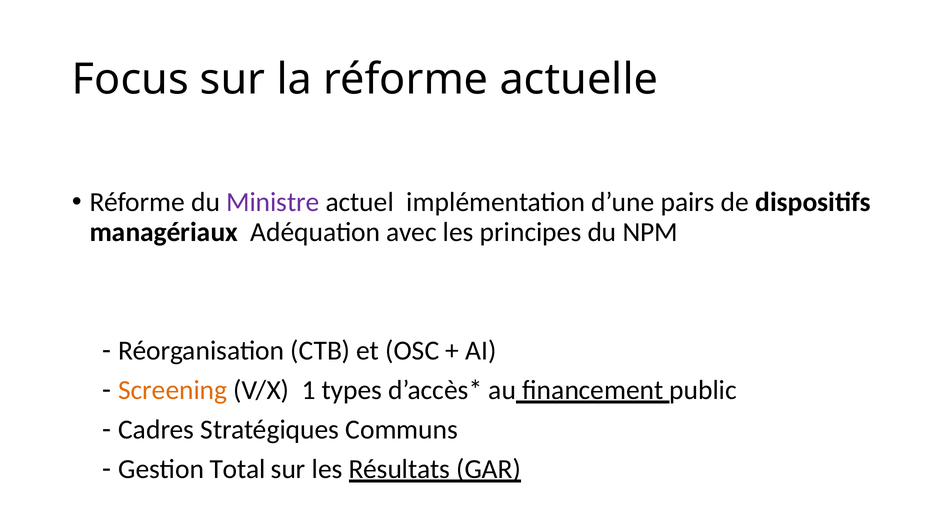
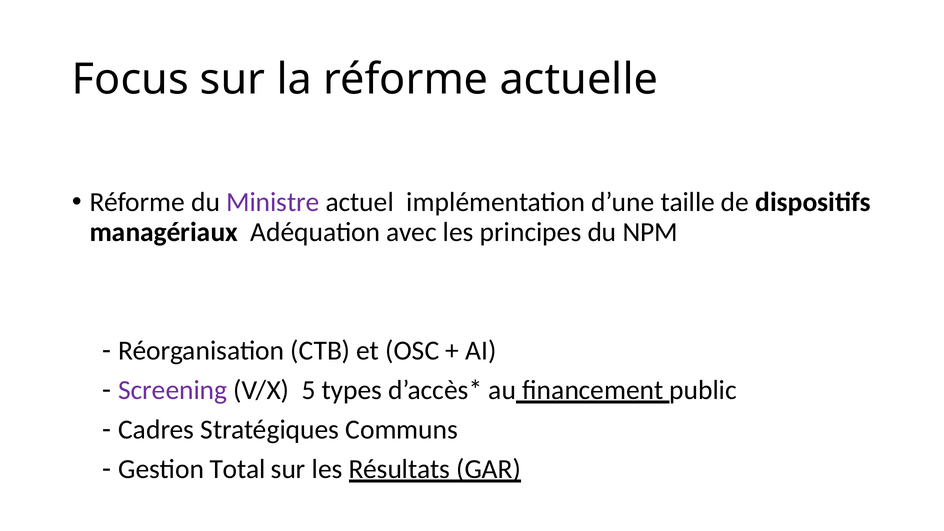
pairs: pairs -> taille (688, 202)
Screening colour: orange -> purple (173, 390)
1: 1 -> 5 (309, 390)
